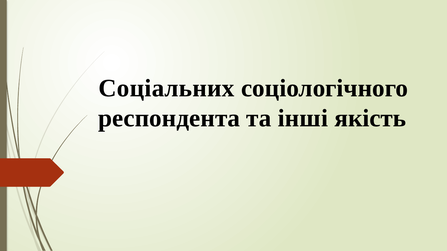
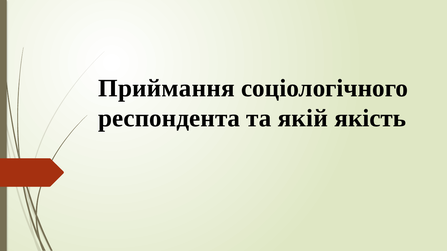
Соціальних: Соціальних -> Приймання (166, 88)
інші: інші -> якій (303, 118)
